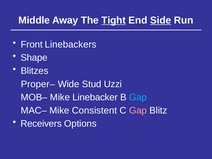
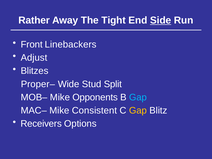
Middle: Middle -> Rather (34, 20)
Tight underline: present -> none (114, 20)
Shape: Shape -> Adjust (34, 58)
Uzzi: Uzzi -> Split (113, 84)
Linebacker: Linebacker -> Opponents (95, 97)
Gap colour: pink -> yellow (138, 110)
